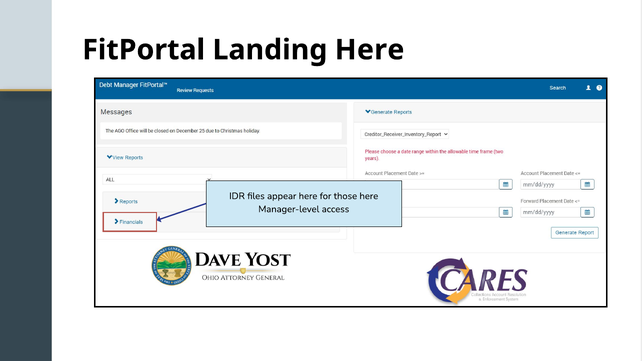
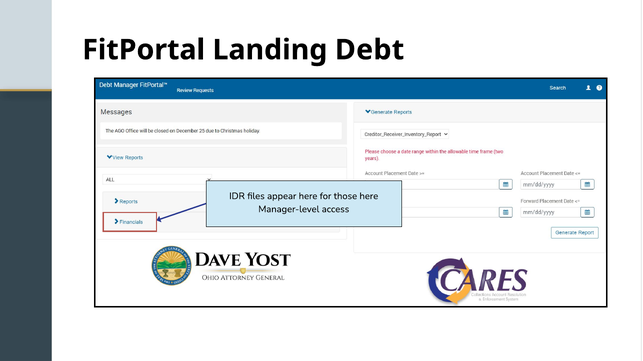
Landing Here: Here -> Debt (370, 50)
